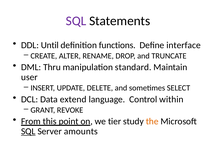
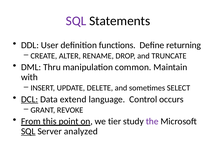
Until: Until -> User (50, 45)
interface: interface -> returning (184, 45)
standard: standard -> common (133, 67)
user: user -> with (29, 77)
DCL underline: none -> present (30, 99)
within: within -> occurs (171, 99)
the colour: orange -> purple (152, 121)
amounts: amounts -> analyzed (81, 131)
